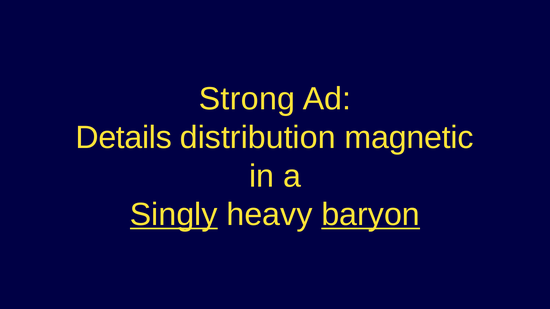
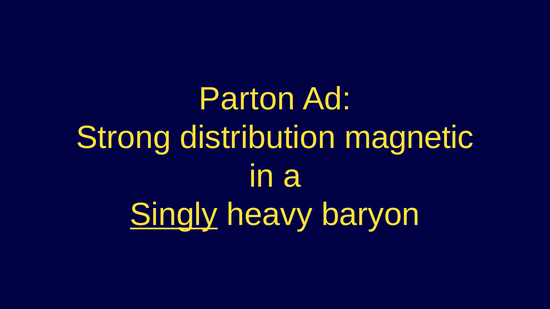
Strong: Strong -> Parton (247, 99)
Details: Details -> Strong (124, 138)
baryon underline: present -> none (371, 215)
